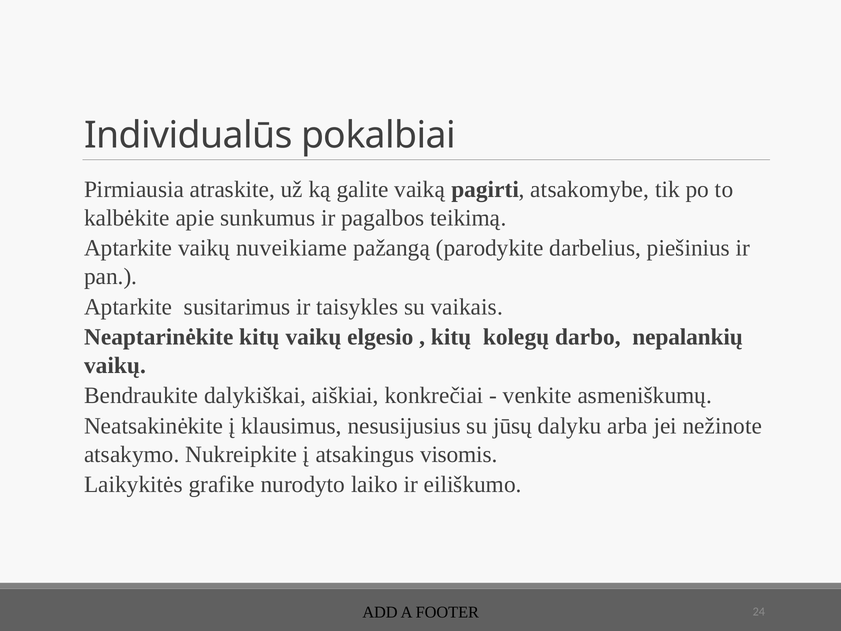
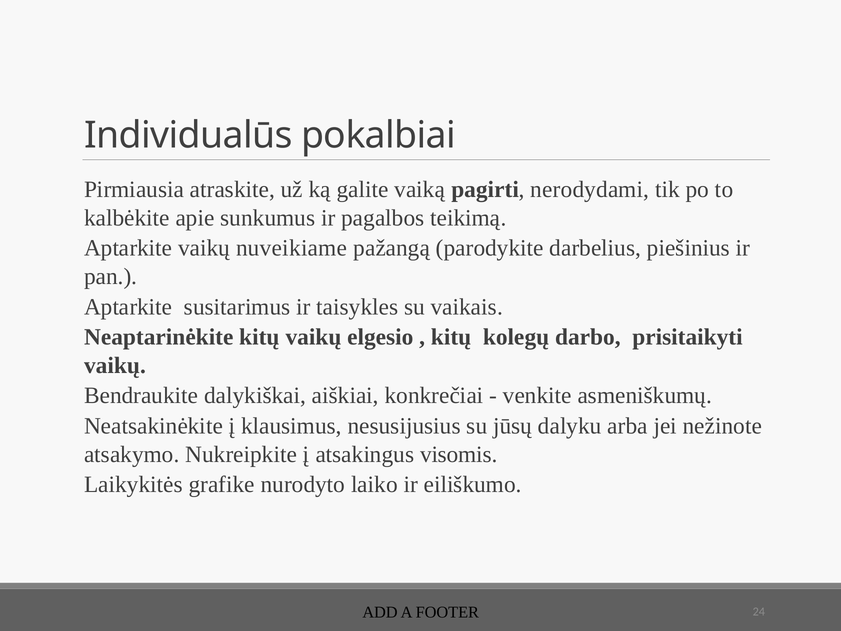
atsakomybe: atsakomybe -> nerodydami (590, 190)
nepalankių: nepalankių -> prisitaikyti (687, 337)
